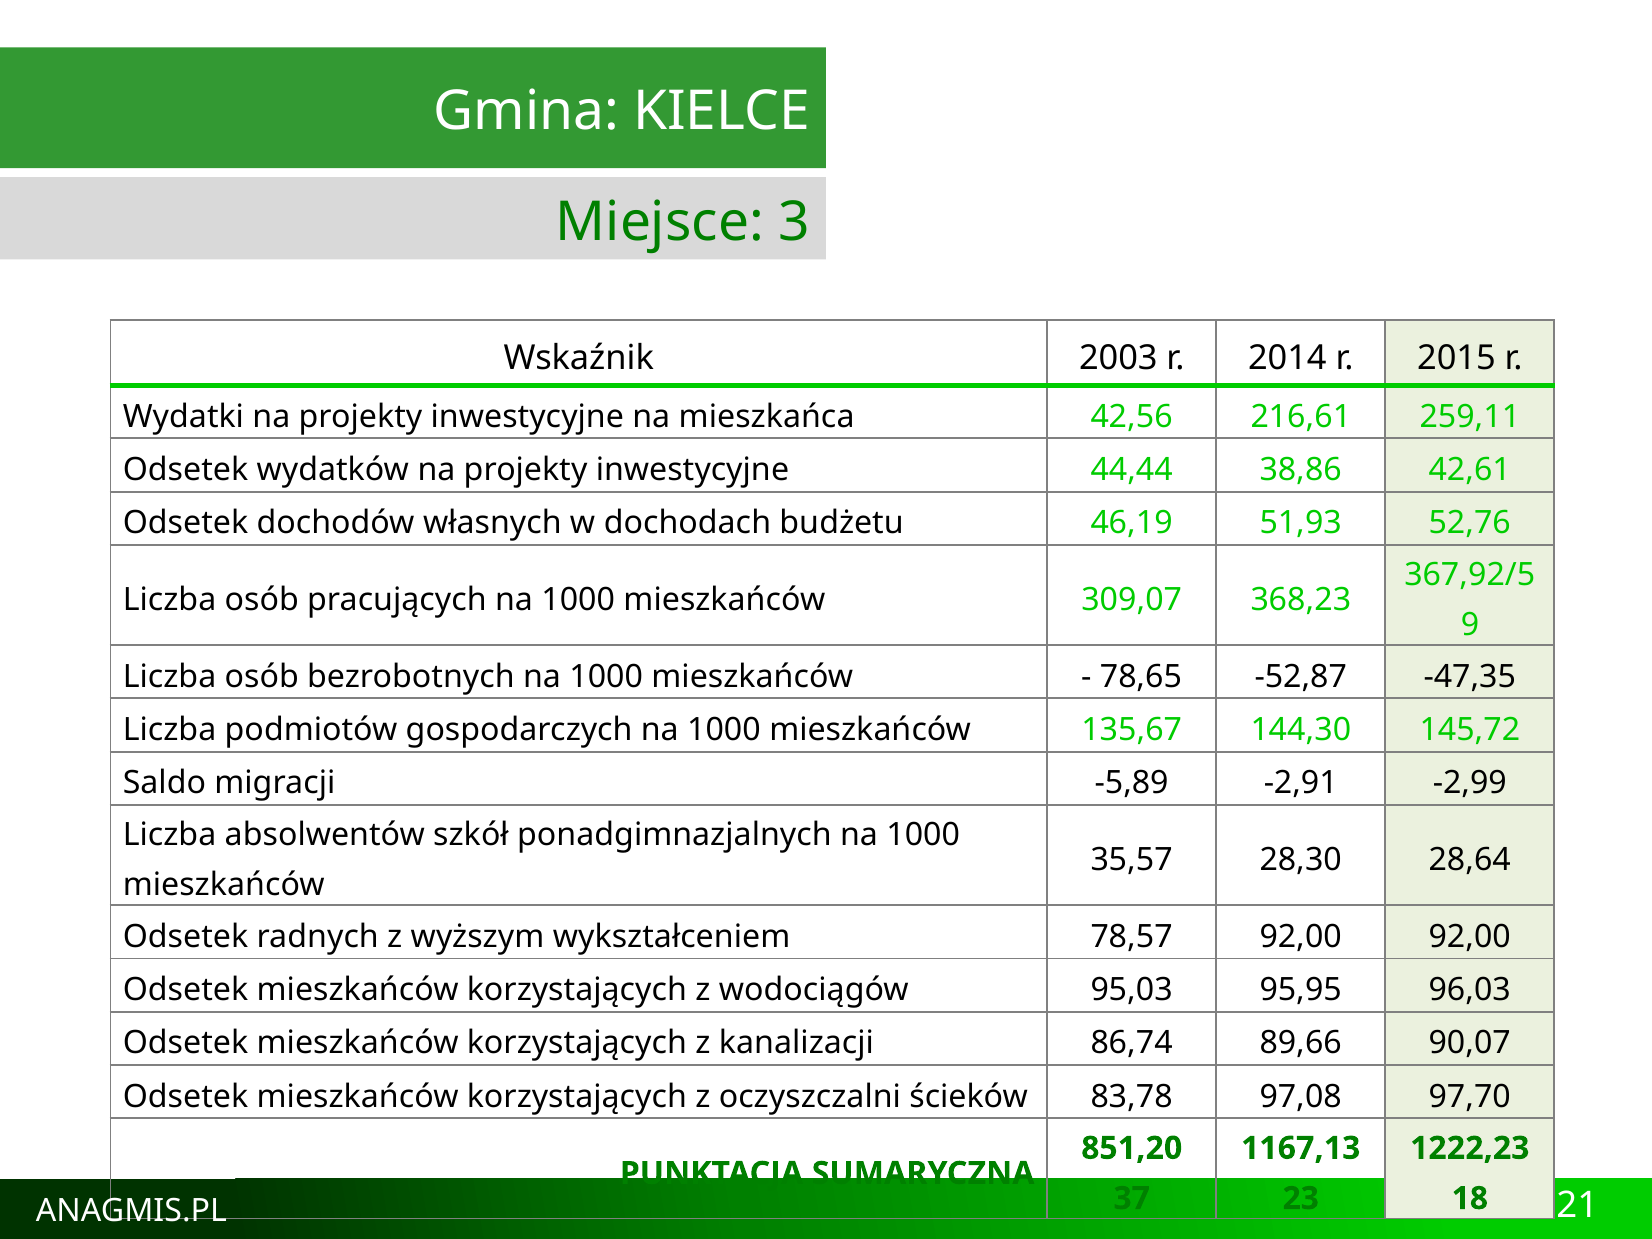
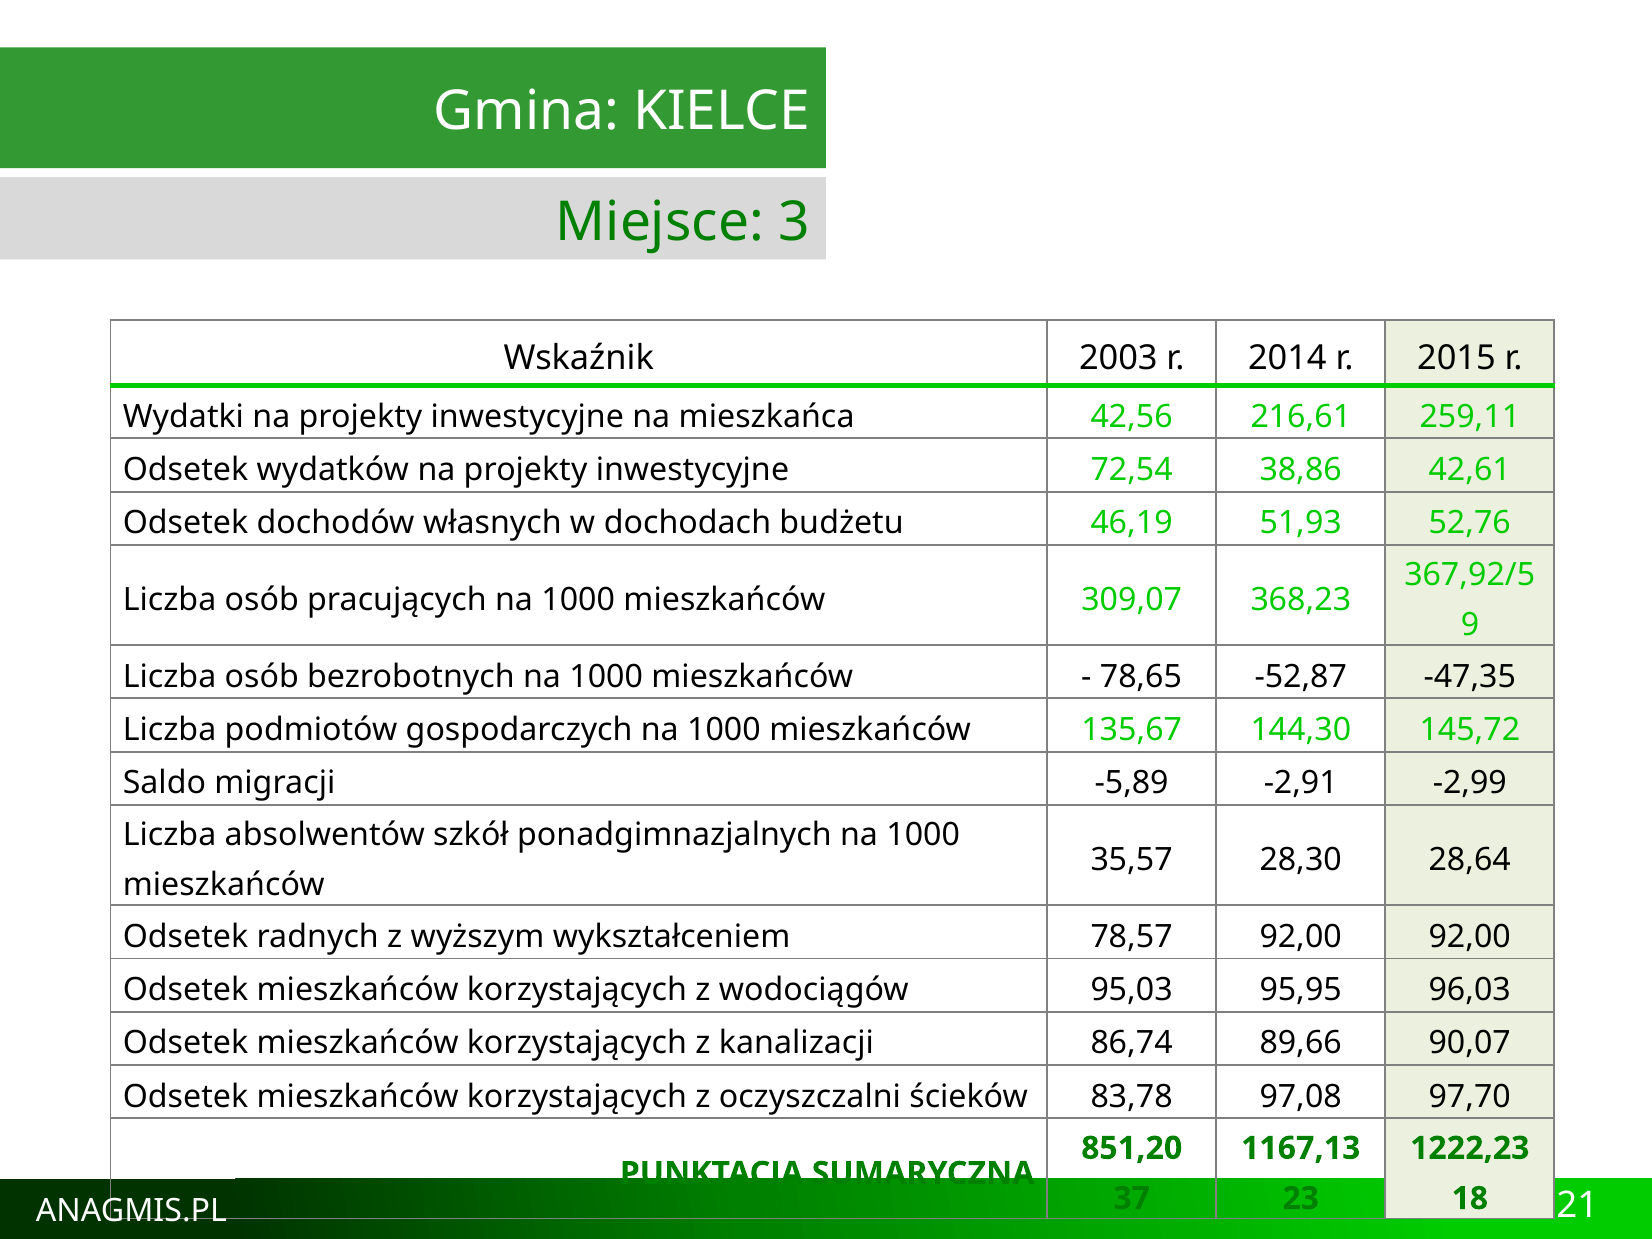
44,44: 44,44 -> 72,54 (1132, 470)
